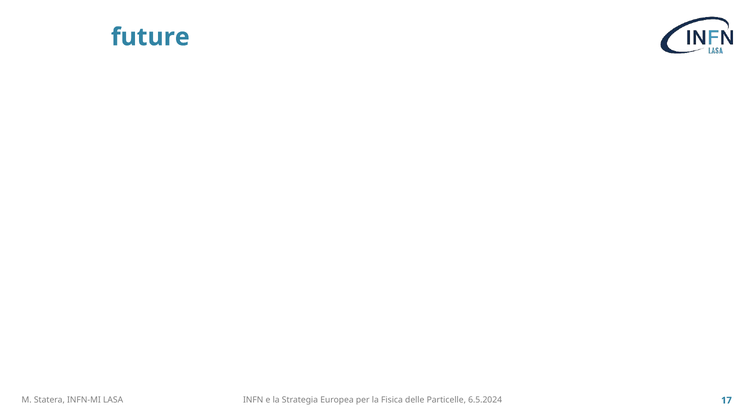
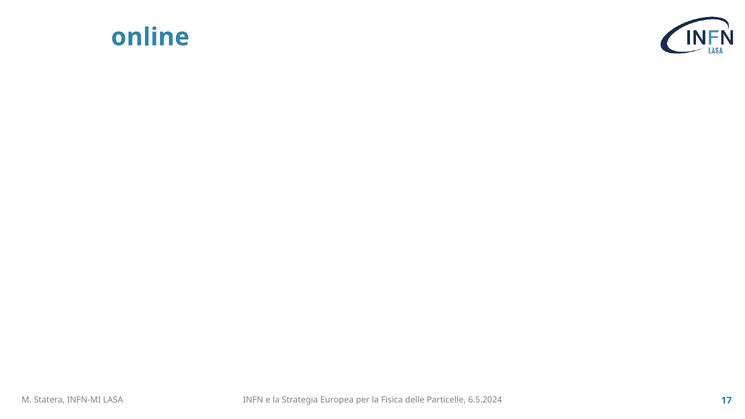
future: future -> online (150, 37)
